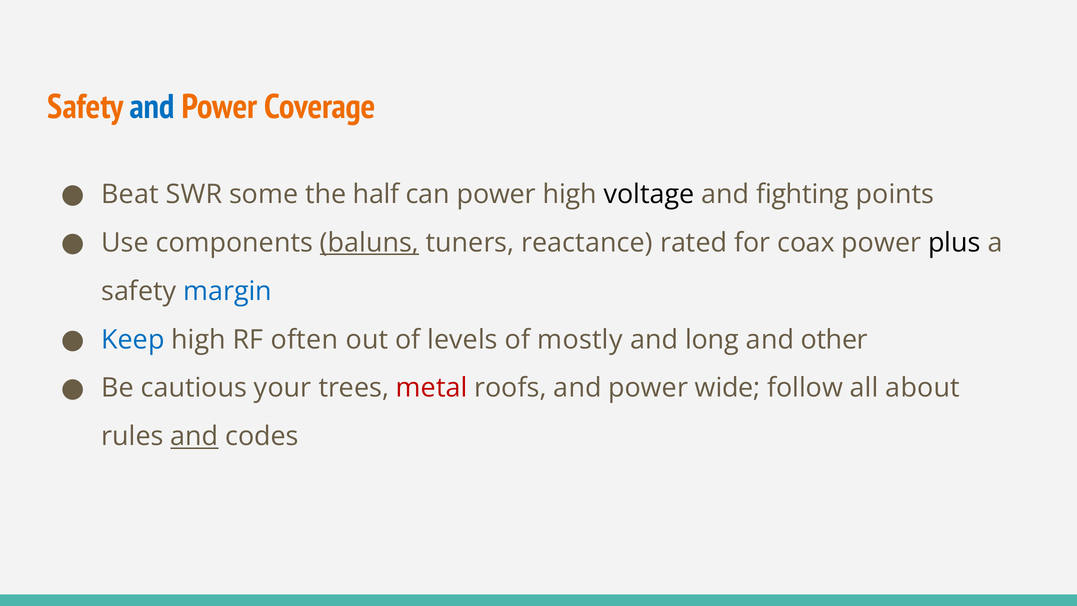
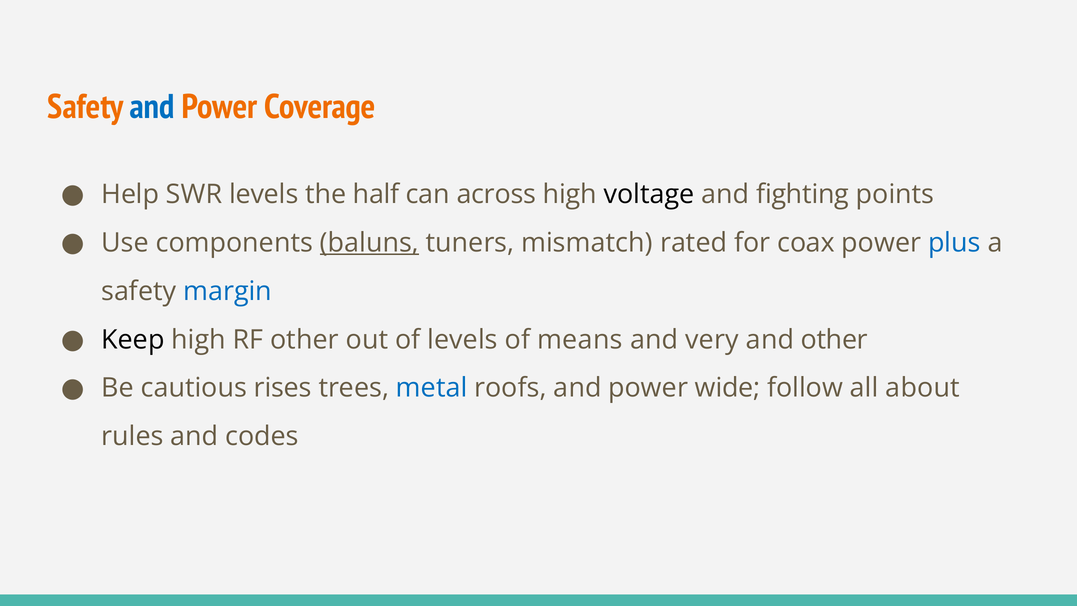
Beat: Beat -> Help (130, 194)
SWR some: some -> levels (264, 194)
can power: power -> across (496, 194)
reactance: reactance -> mismatch (587, 243)
plus colour: black -> blue (954, 243)
Keep colour: blue -> black (133, 340)
RF often: often -> other (305, 340)
mostly: mostly -> means (580, 340)
long: long -> very (712, 340)
your: your -> rises (283, 388)
metal colour: red -> blue (432, 388)
and underline: present -> none (194, 436)
